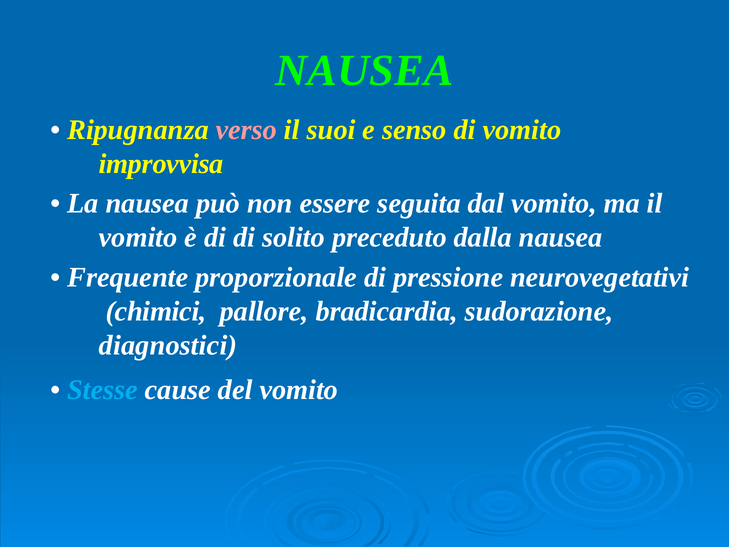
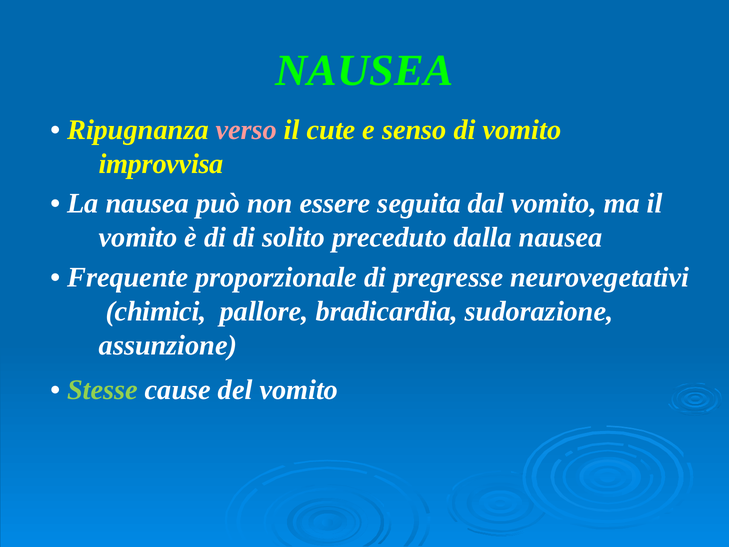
suoi: suoi -> cute (331, 130)
pressione: pressione -> pregresse (448, 277)
diagnostici: diagnostici -> assunzione (168, 345)
Stesse colour: light blue -> light green (103, 390)
